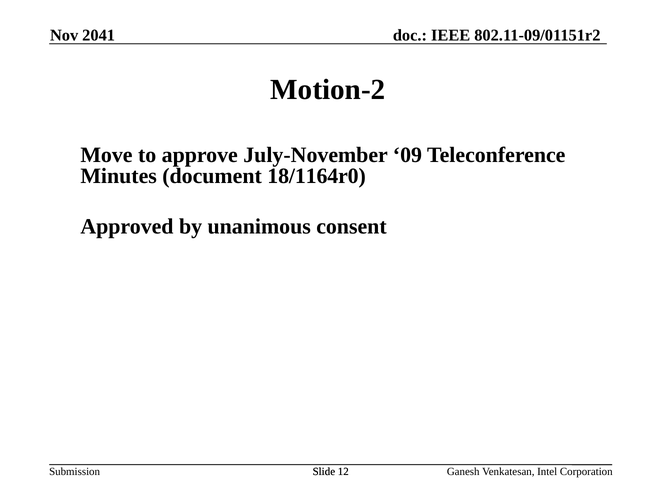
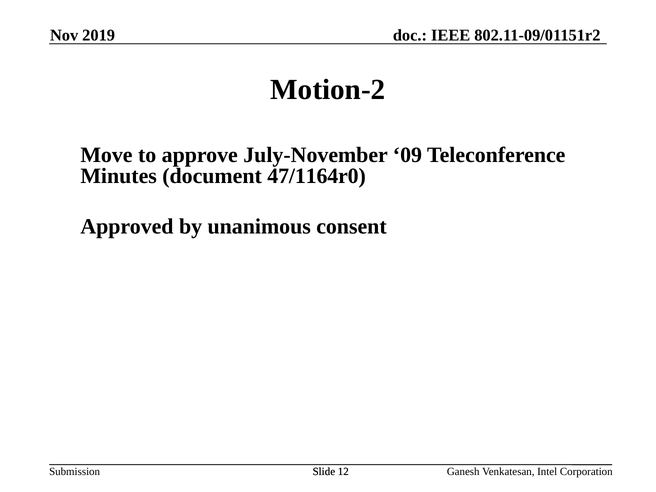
2041: 2041 -> 2019 (99, 35)
18/1164r0: 18/1164r0 -> 47/1164r0 (317, 176)
